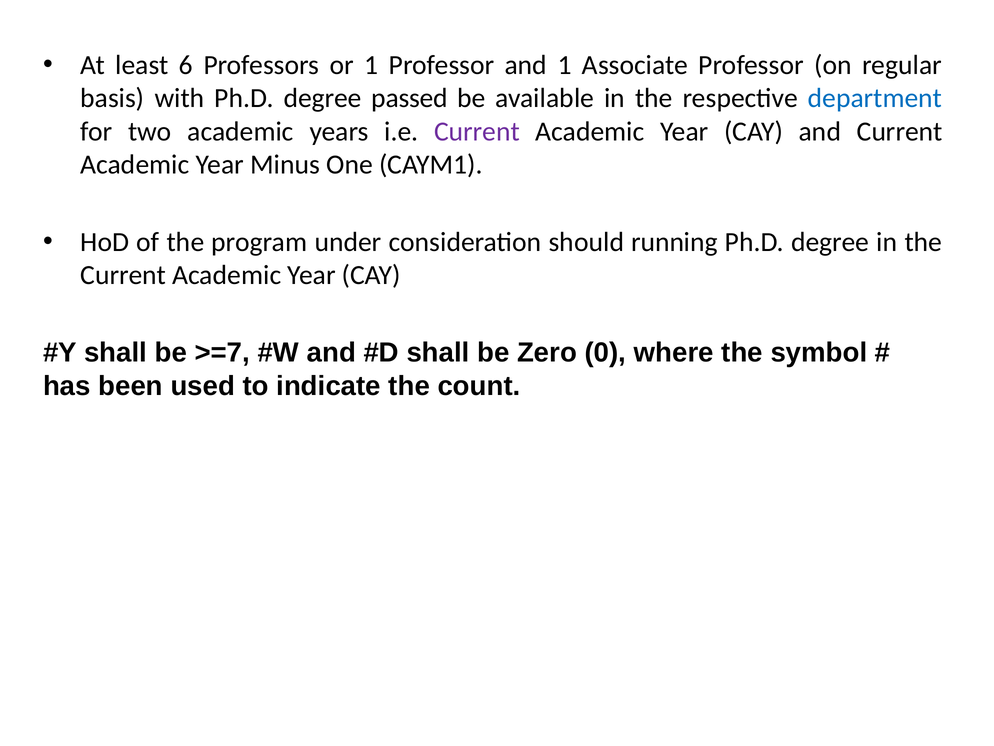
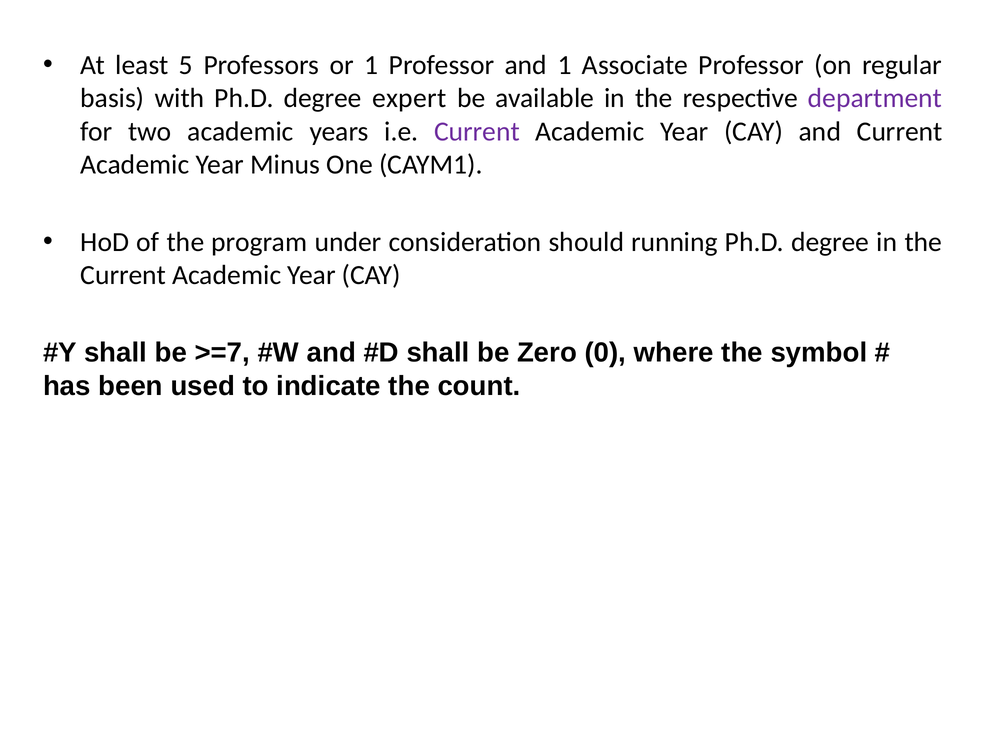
6: 6 -> 5 (186, 65)
passed: passed -> expert (409, 98)
department colour: blue -> purple (875, 98)
